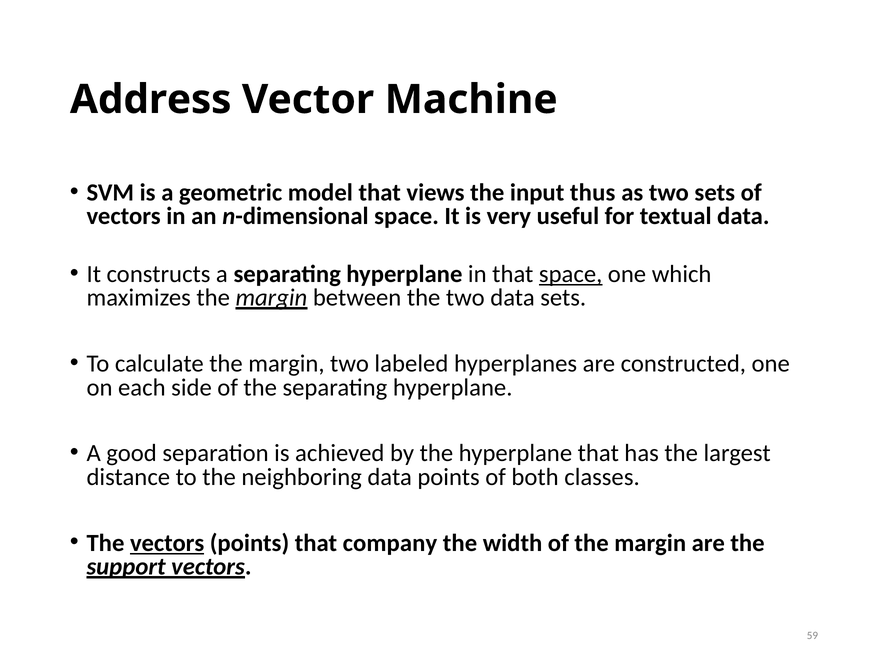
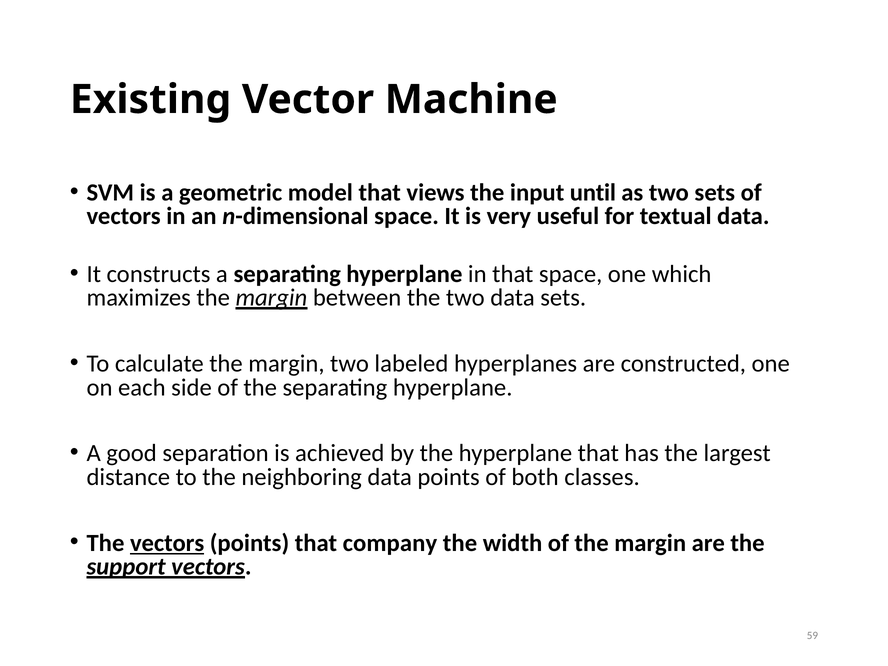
Address: Address -> Existing (151, 100)
thus: thus -> until (593, 193)
space underline: present -> none (571, 274)
